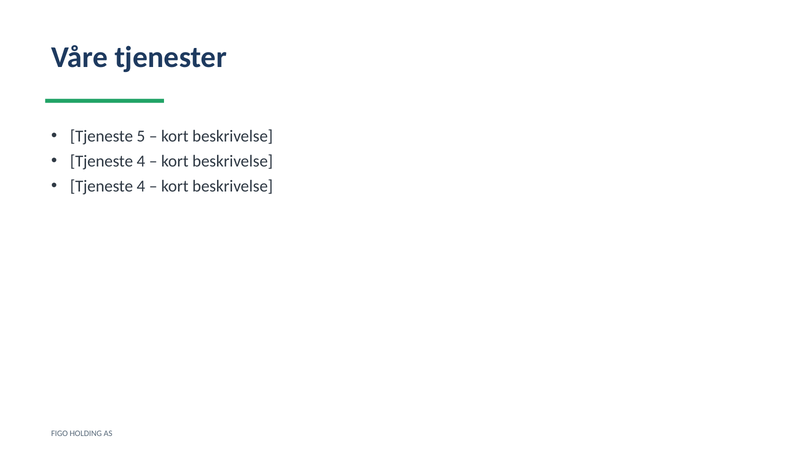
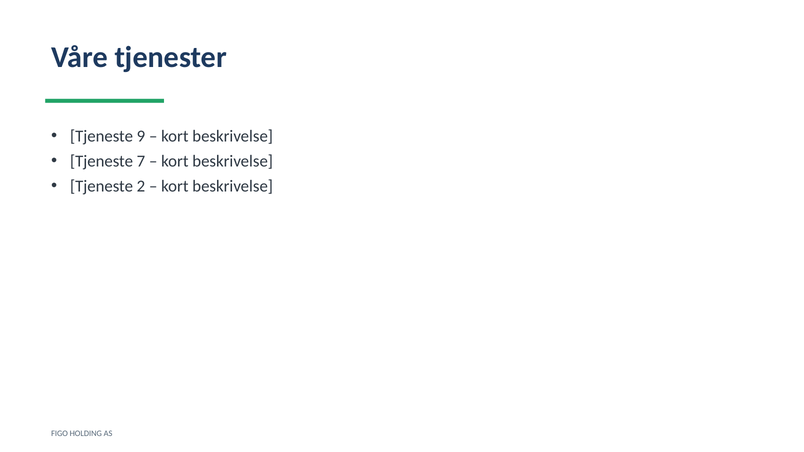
5: 5 -> 9 (141, 136)
4: 4 -> 7 (141, 161)
4: 4 -> 2 (141, 186)
